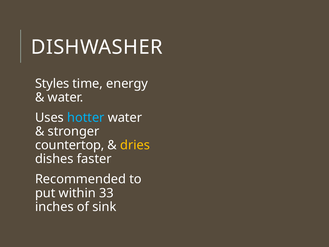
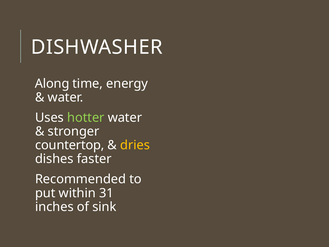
Styles: Styles -> Along (52, 83)
hotter colour: light blue -> light green (86, 117)
33: 33 -> 31 (106, 193)
